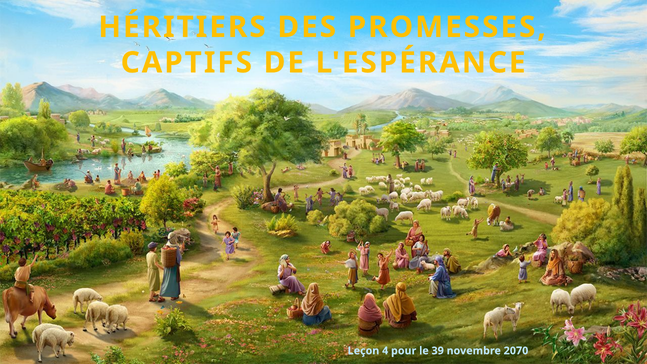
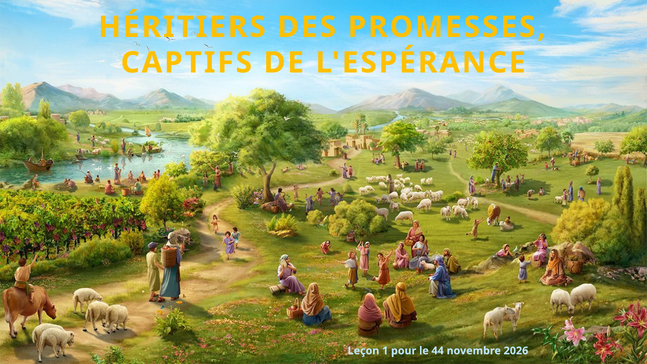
4: 4 -> 1 (385, 351)
39: 39 -> 44 (438, 351)
2070: 2070 -> 2026 (516, 351)
